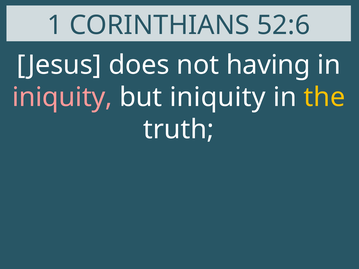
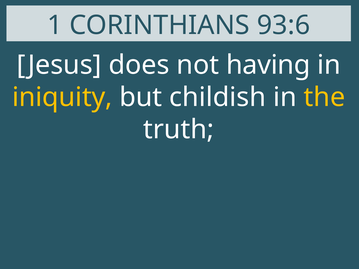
52:6: 52:6 -> 93:6 (283, 25)
iniquity colour: pink -> yellow (62, 97)
but iniquity: iniquity -> childish (218, 97)
